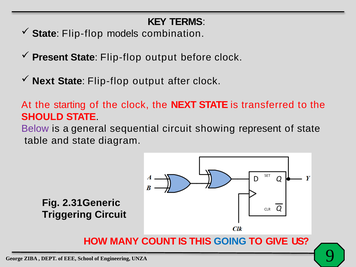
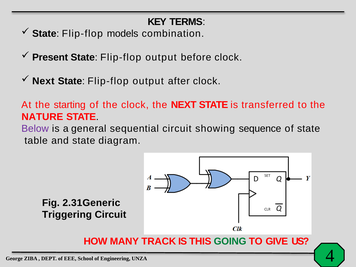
SHOULD: SHOULD -> NATURE (42, 117)
represent: represent -> sequence (260, 129)
COUNT: COUNT -> TRACK (159, 241)
GOING colour: blue -> green (230, 241)
9: 9 -> 4 (330, 256)
